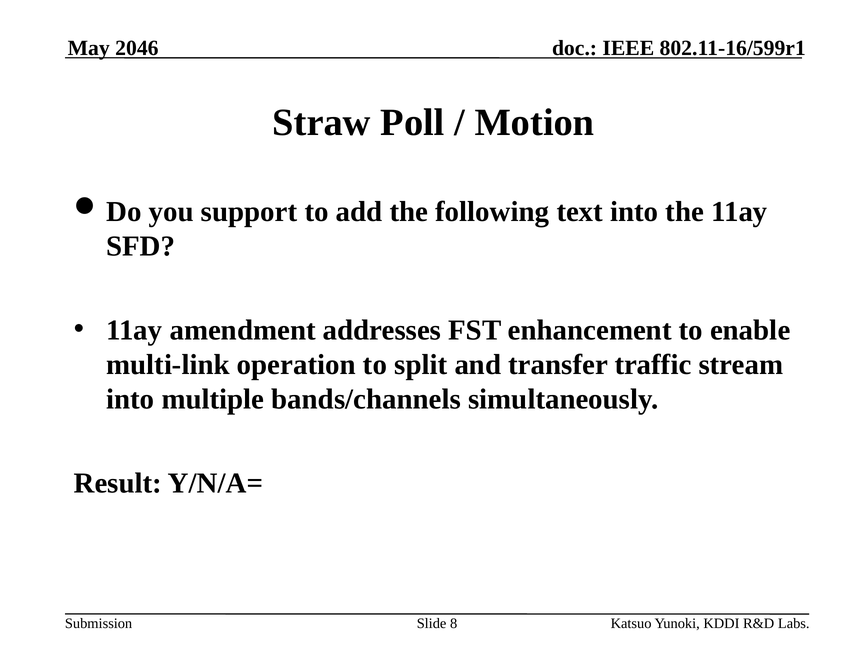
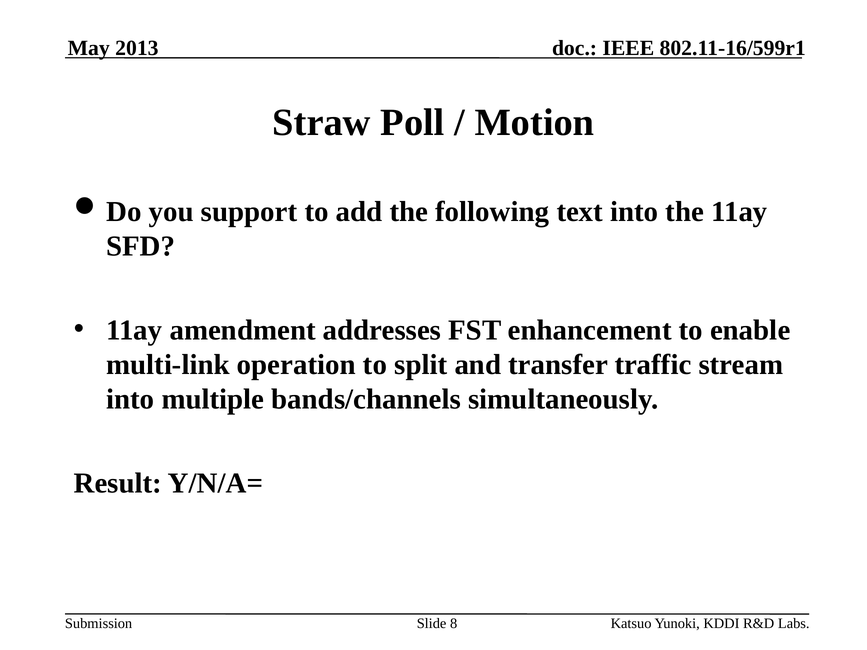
2046: 2046 -> 2013 (137, 48)
